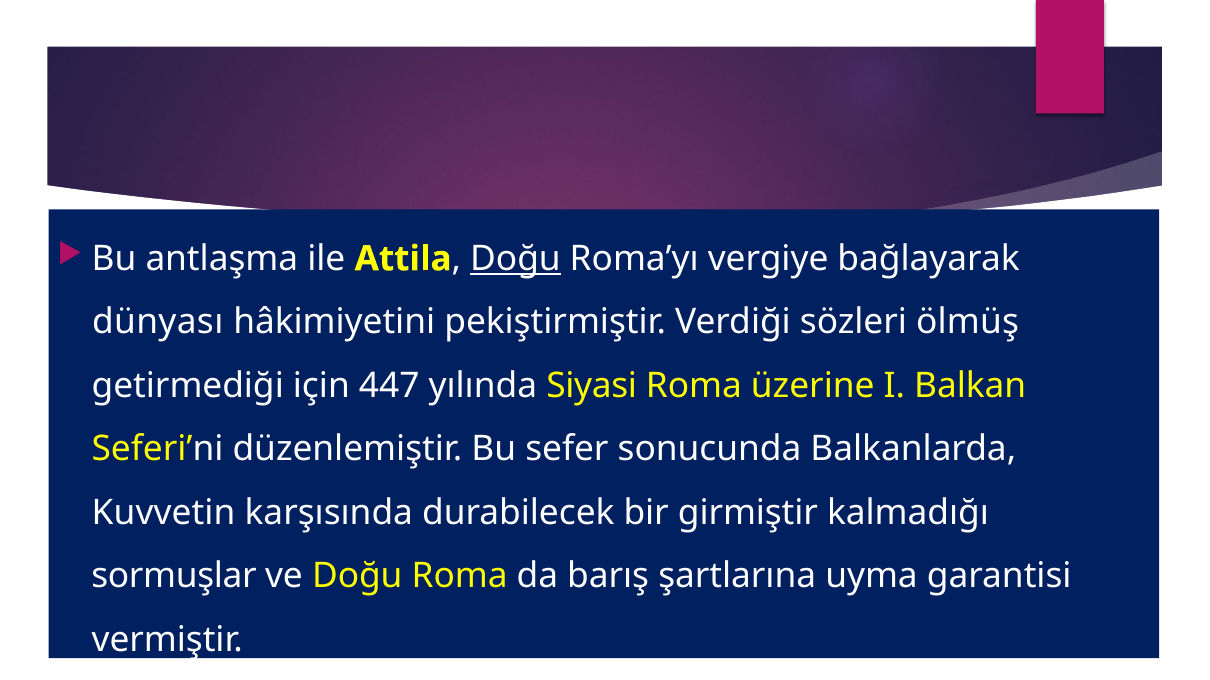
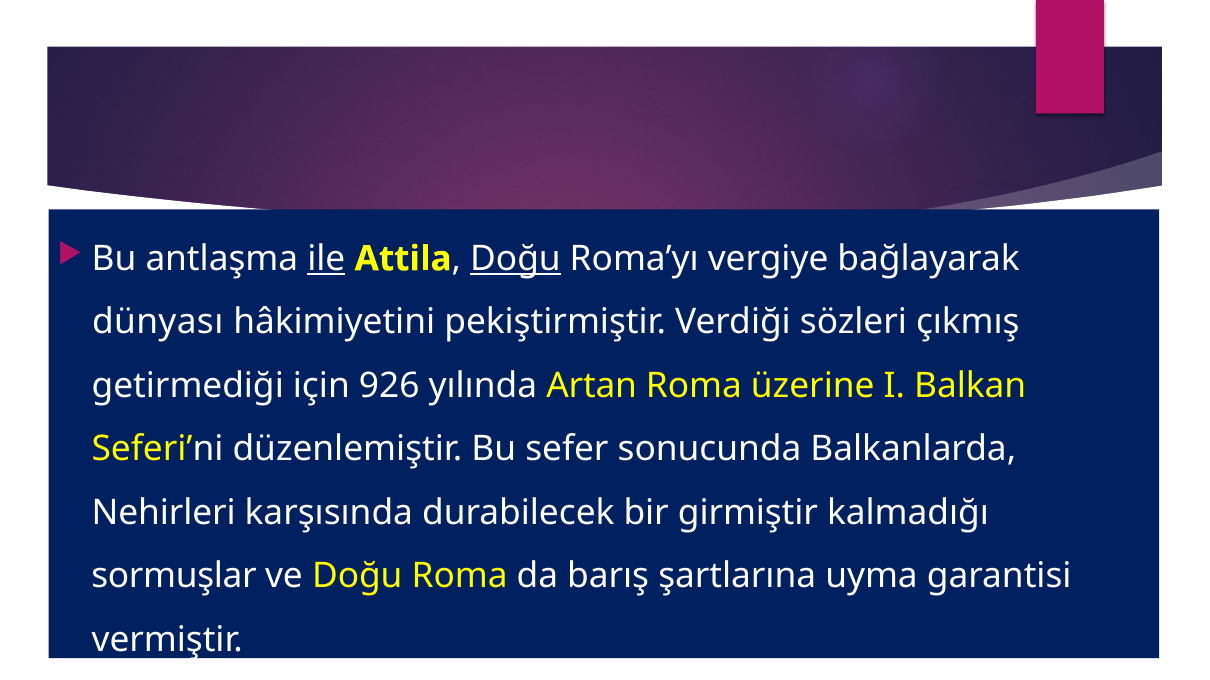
ile underline: none -> present (326, 259)
ölmüş: ölmüş -> çıkmış (968, 323)
447: 447 -> 926 (389, 386)
Siyasi: Siyasi -> Artan (592, 386)
Kuvvetin: Kuvvetin -> Nehirleri (164, 513)
